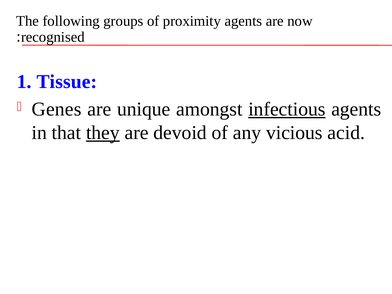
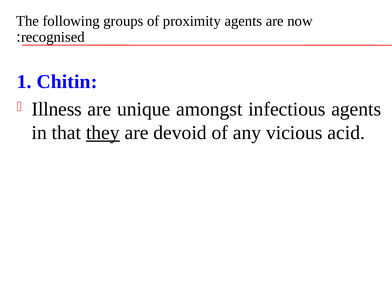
Tissue: Tissue -> Chitin (67, 82)
Genes: Genes -> Illness (57, 109)
infectious underline: present -> none (287, 109)
